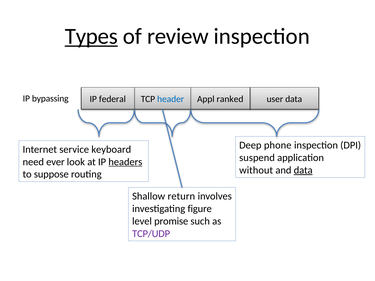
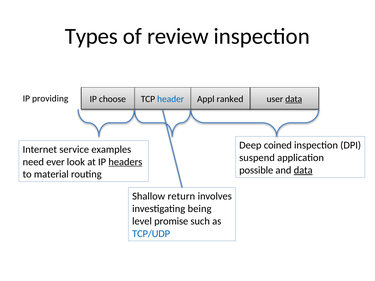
Types underline: present -> none (91, 36)
bypassing: bypassing -> providing (50, 99)
federal: federal -> choose (112, 99)
data underline: none -> present (294, 99)
phone: phone -> coined (278, 145)
keyboard: keyboard -> examples (111, 149)
without: without -> possible (256, 170)
suppose: suppose -> material (51, 174)
figure: figure -> being (200, 209)
TCP/UDP colour: purple -> blue (151, 234)
